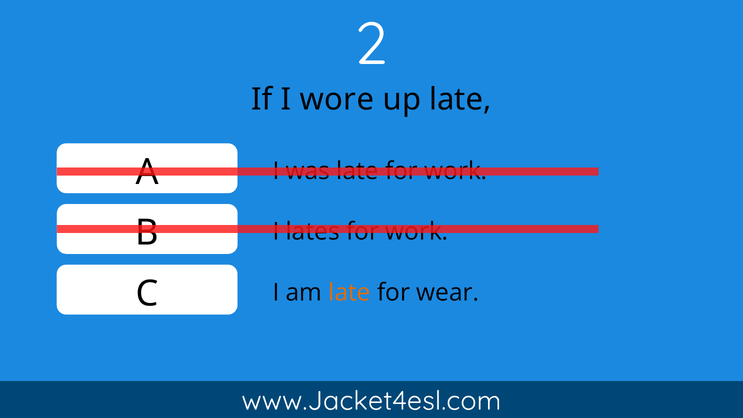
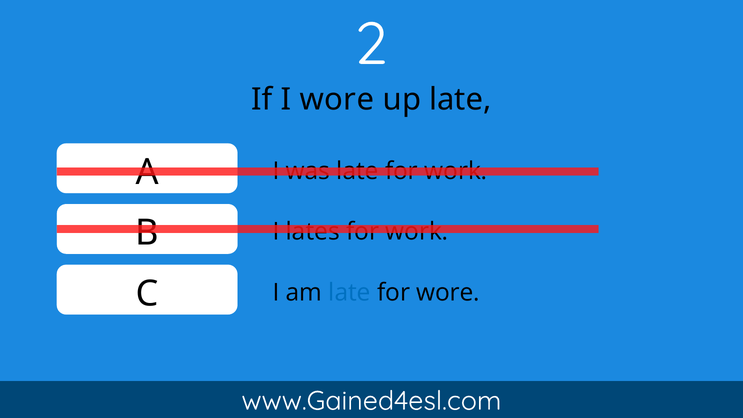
late colour: orange -> blue (350, 292)
for wear: wear -> wore (448, 292)
www.Jacket4esl.com: www.Jacket4esl.com -> www.Gained4esl.com (371, 401)
